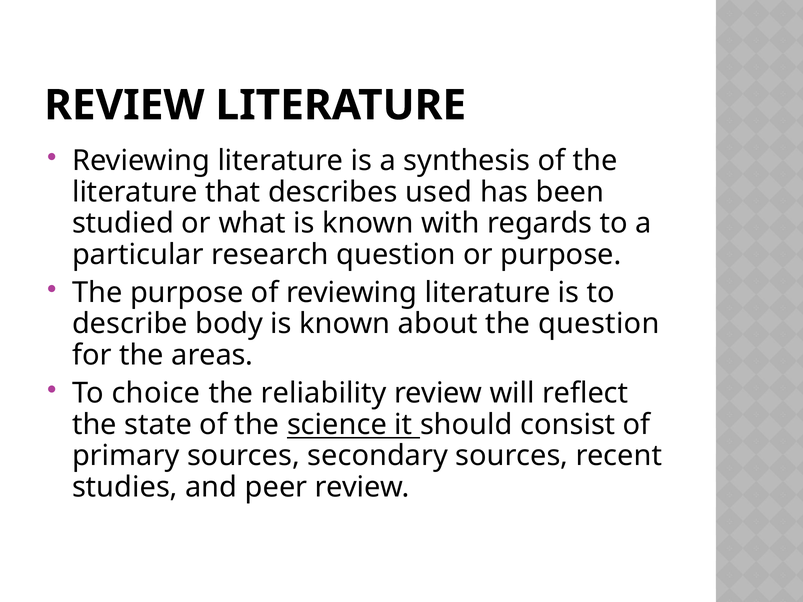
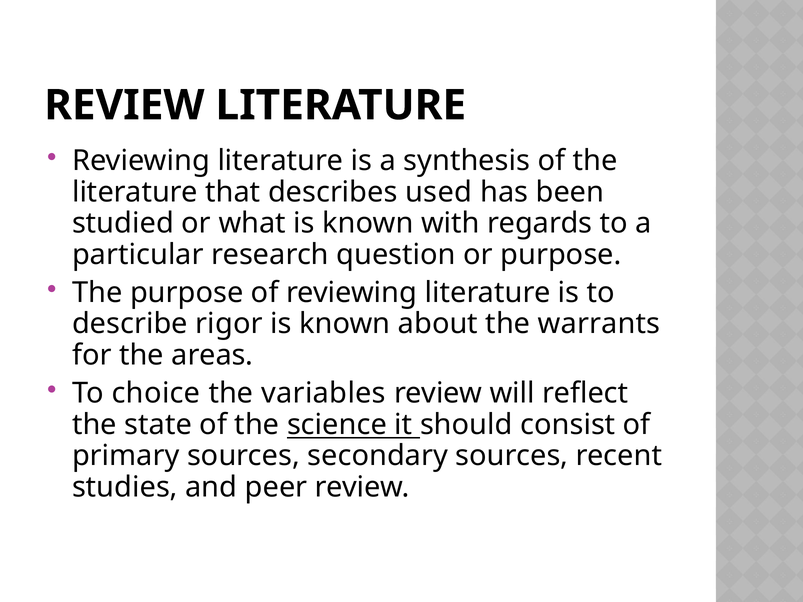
body: body -> rigor (229, 324)
the question: question -> warrants (599, 324)
reliability: reliability -> variables (324, 393)
